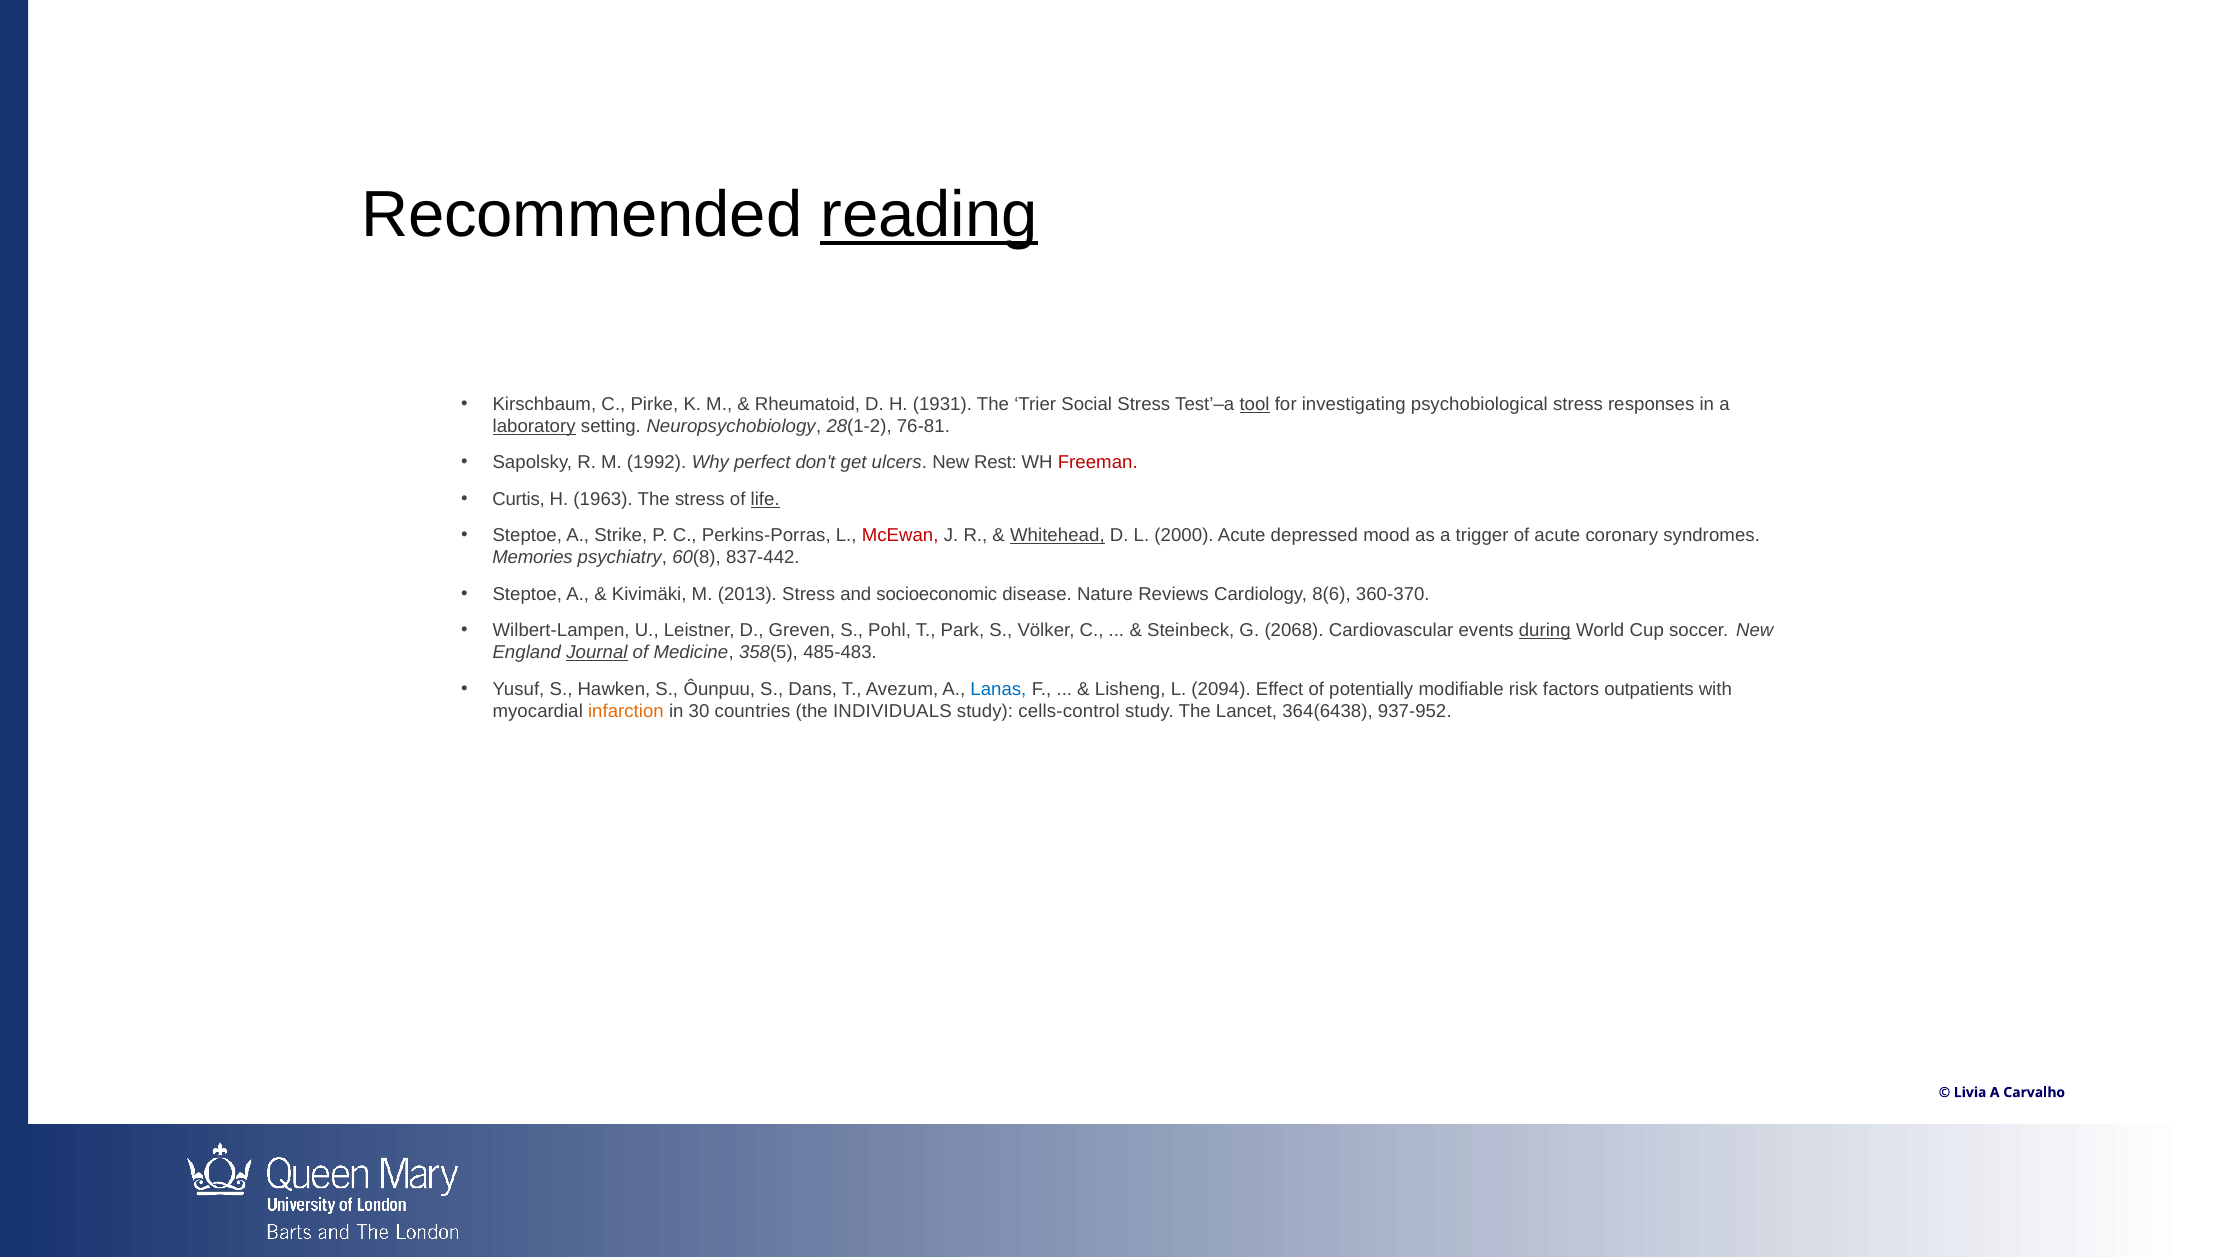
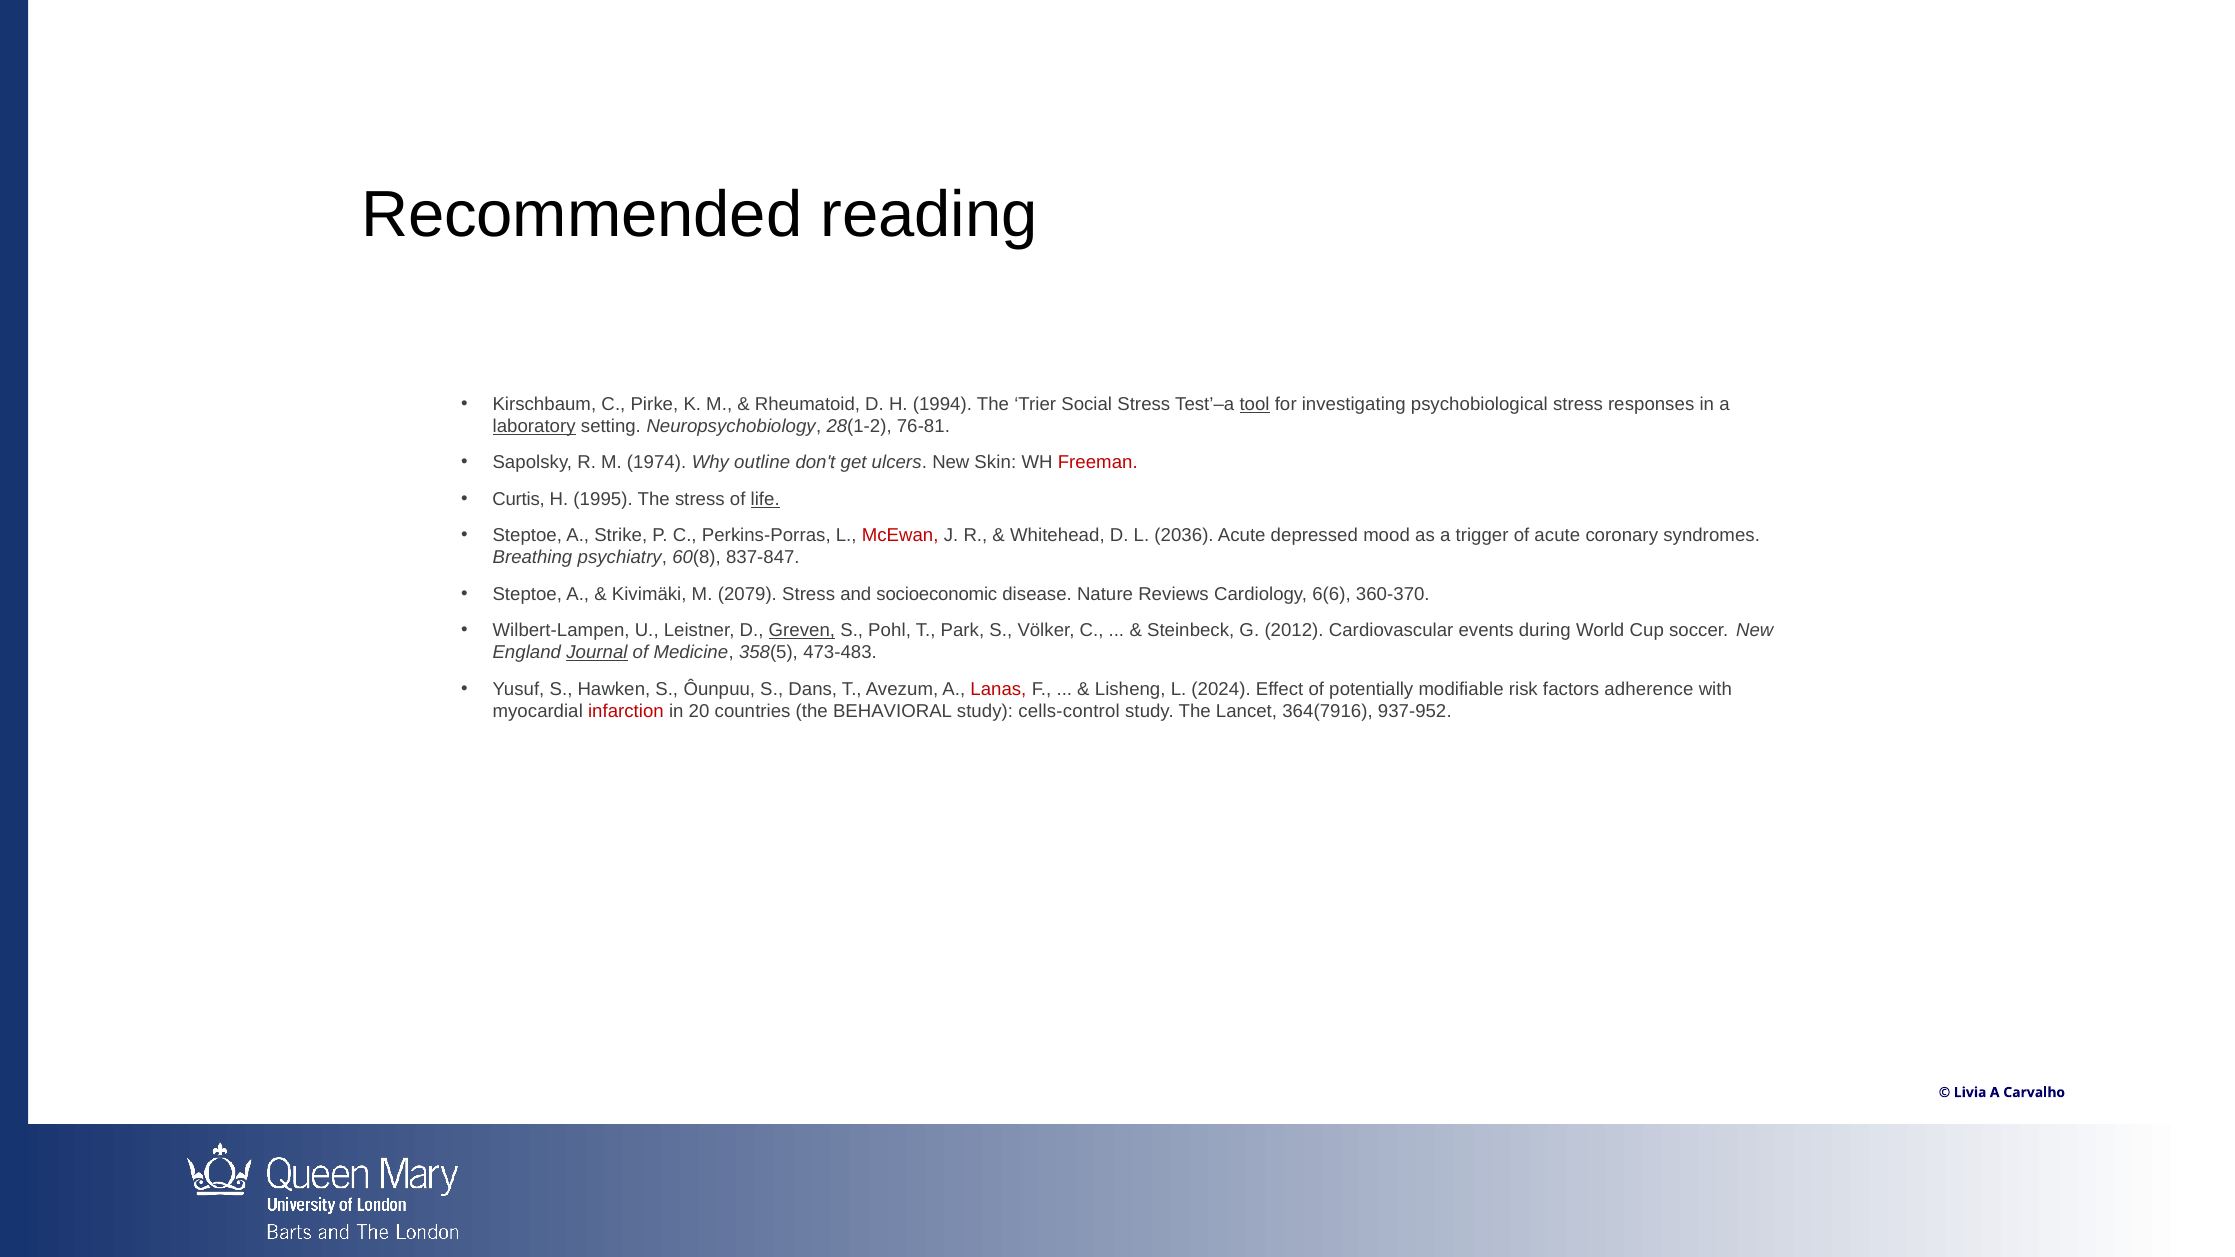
reading underline: present -> none (929, 215)
1931: 1931 -> 1994 (942, 404)
1992: 1992 -> 1974 (657, 463)
perfect: perfect -> outline (762, 463)
Rest: Rest -> Skin (995, 463)
1963: 1963 -> 1995 (603, 499)
Whitehead underline: present -> none (1057, 535)
2000: 2000 -> 2036 (1184, 535)
Memories: Memories -> Breathing (532, 558)
837-442: 837-442 -> 837-847 (763, 558)
2013: 2013 -> 2079 (747, 594)
8(6: 8(6 -> 6(6 (1331, 594)
Greven underline: none -> present (802, 630)
2068: 2068 -> 2012 (1294, 630)
during underline: present -> none (1545, 630)
485-483: 485-483 -> 473-483 (840, 653)
Lanas colour: blue -> red (998, 689)
2094: 2094 -> 2024 (1221, 689)
outpatients: outpatients -> adherence (1649, 689)
infarction colour: orange -> red (626, 711)
30: 30 -> 20 (699, 711)
INDIVIDUALS: INDIVIDUALS -> BEHAVIORAL (893, 711)
364(6438: 364(6438 -> 364(7916 (1328, 711)
